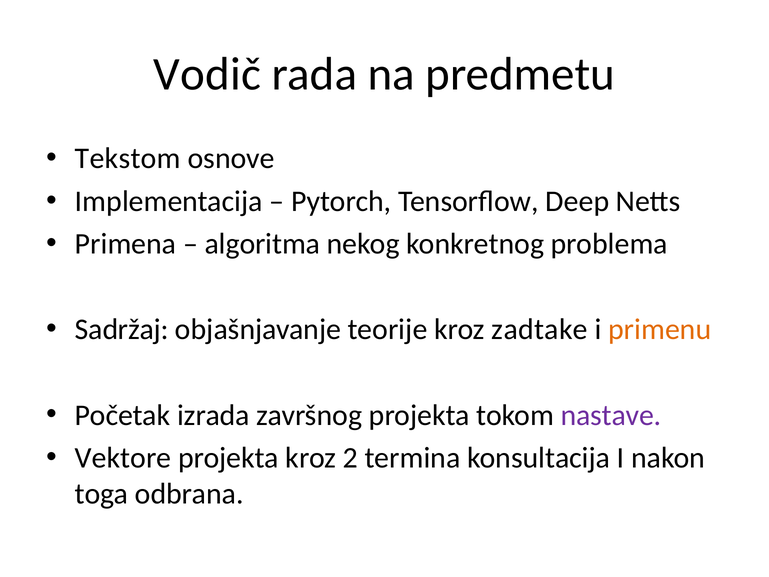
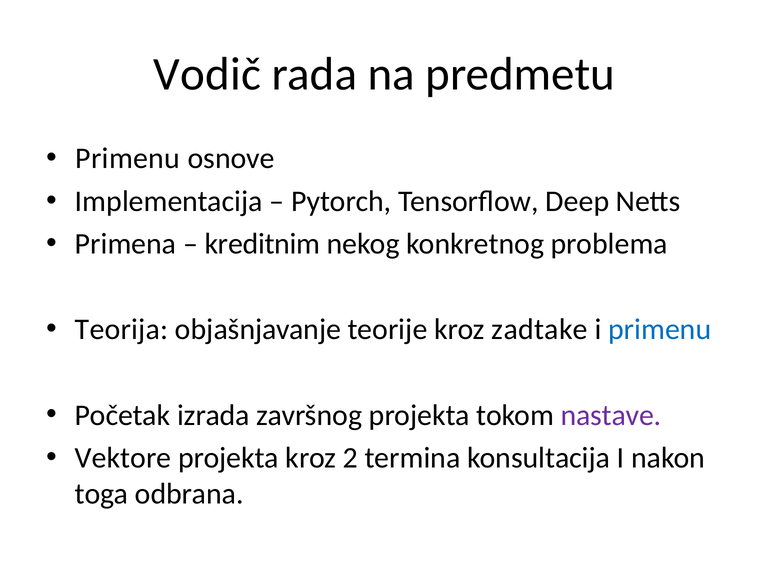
Tekstom: Tekstom -> Primenu (128, 158)
algoritma: algoritma -> kreditnim (262, 244)
Sadržaj: Sadržaj -> Teorija (122, 329)
primenu colour: orange -> blue (660, 329)
